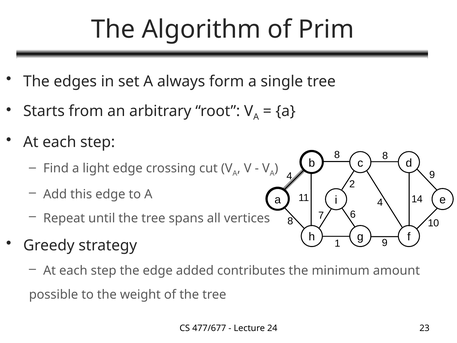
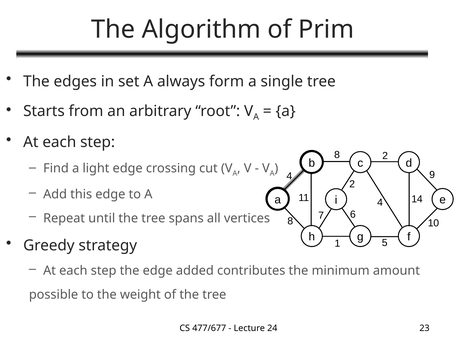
8: 8 -> 2 (385, 156)
1 9: 9 -> 5 (385, 242)
